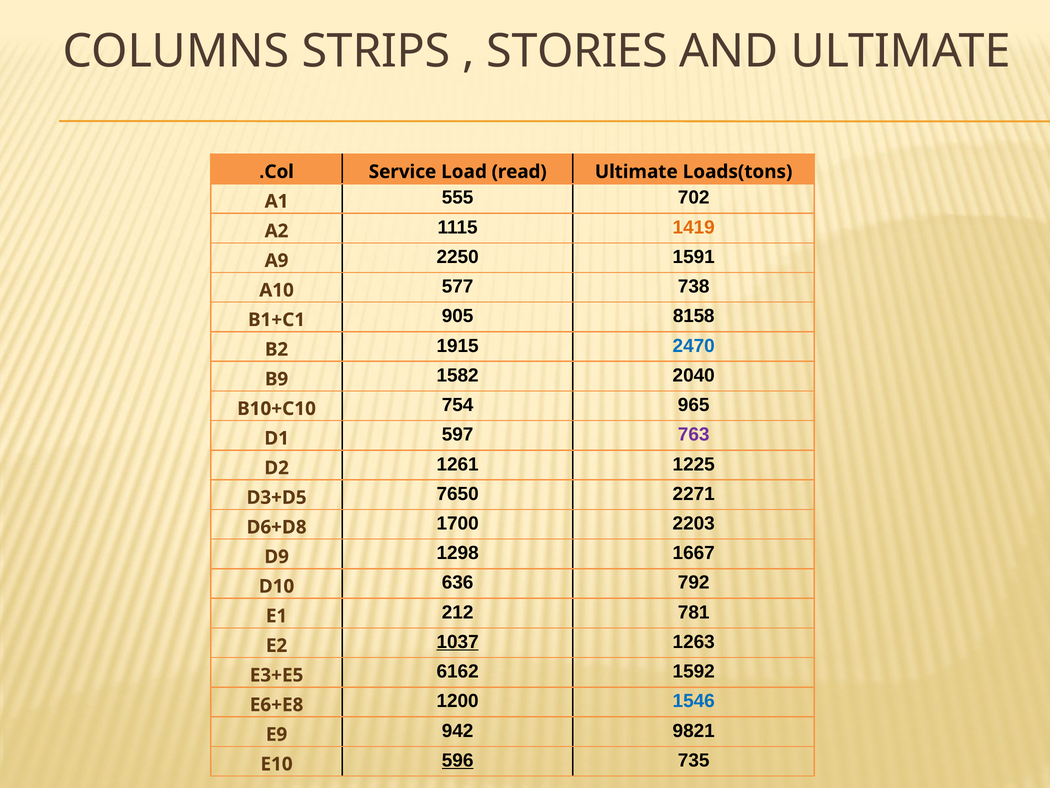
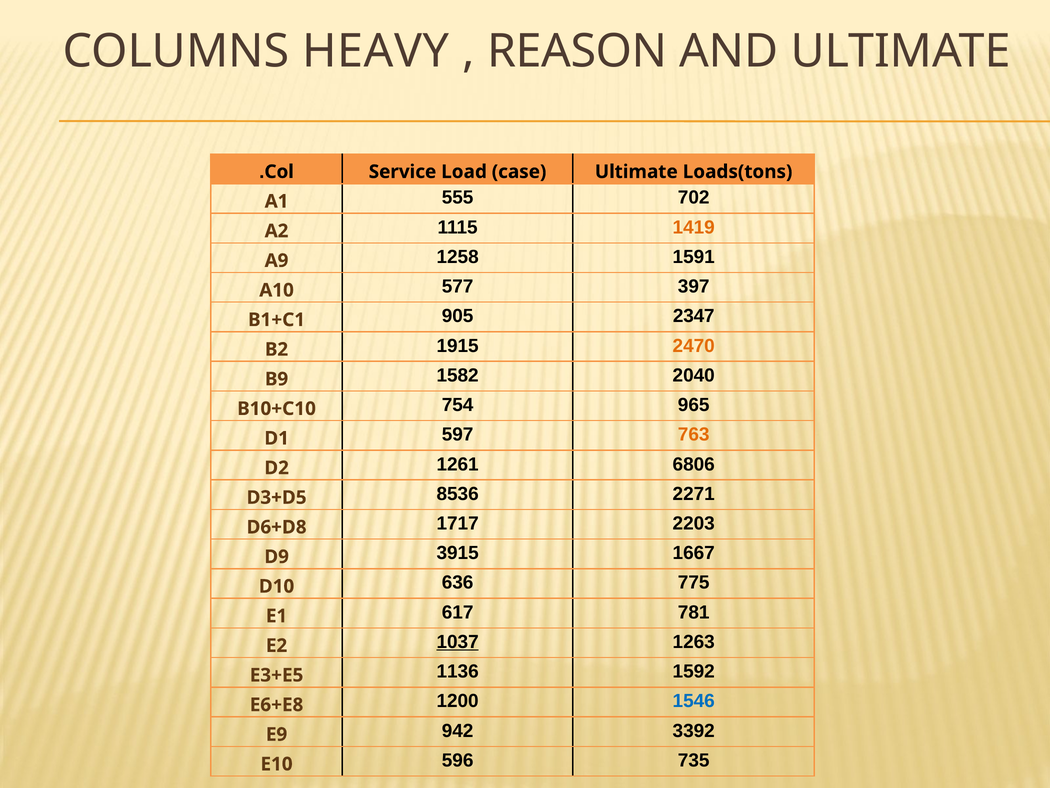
STRIPS: STRIPS -> HEAVY (376, 51)
STORIES: STORIES -> REASON (577, 51)
read: read -> case (519, 172)
2250: 2250 -> 1258 (458, 257)
738: 738 -> 397 (694, 286)
8158: 8158 -> 2347 (694, 316)
2470 colour: blue -> orange (694, 346)
763 colour: purple -> orange (694, 434)
1225: 1225 -> 6806 (694, 464)
7650: 7650 -> 8536 (458, 494)
1700: 1700 -> 1717 (458, 523)
1298: 1298 -> 3915 (458, 553)
792: 792 -> 775 (694, 582)
212: 212 -> 617 (458, 612)
6162: 6162 -> 1136 (458, 671)
9821: 9821 -> 3392 (694, 730)
596 underline: present -> none (458, 760)
